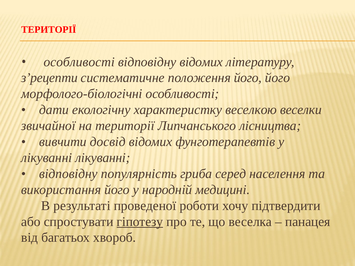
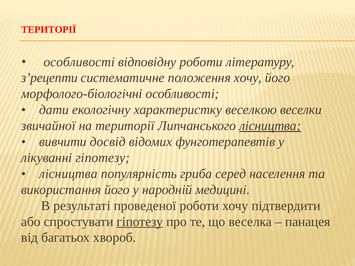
відповідну відомих: відомих -> роботи (201, 62)
положення його: його -> хочу (248, 78)
лісництва underline: none -> present (270, 126)
лікуванні лікуванні: лікуванні -> гіпотезу (103, 158)
відповідну: відповідну -> лісництва (68, 174)
